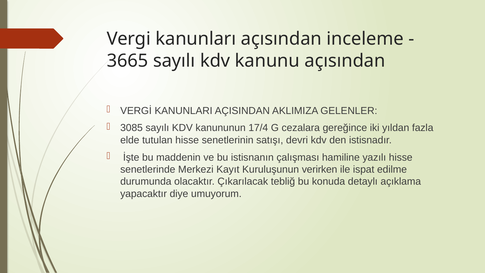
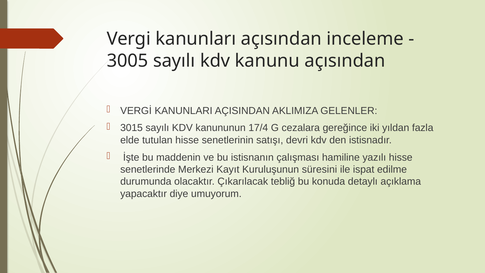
3665: 3665 -> 3005 (128, 61)
3085: 3085 -> 3015 (132, 128)
verirken: verirken -> süresini (319, 169)
